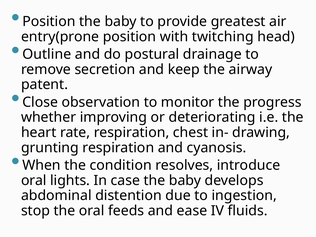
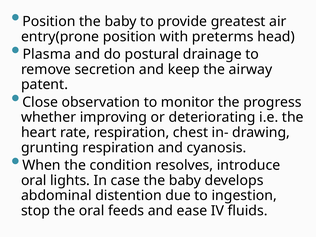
twitching: twitching -> preterms (223, 37)
Outline: Outline -> Plasma (47, 54)
